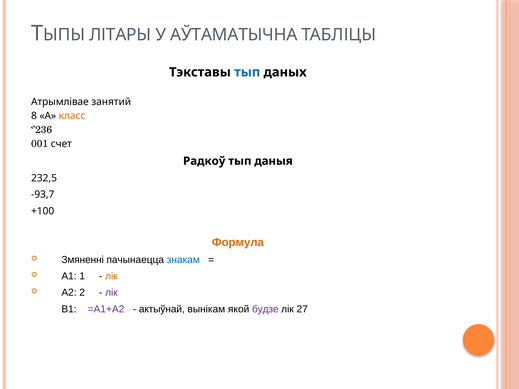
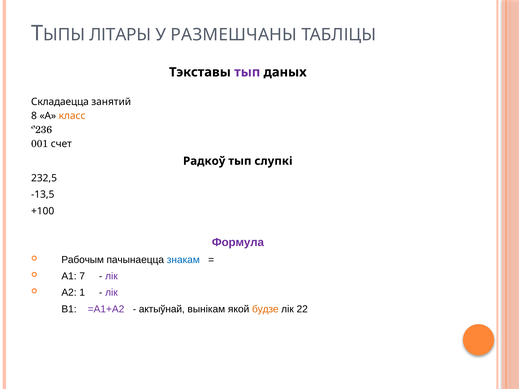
АЎТАМАТЫЧНА: АЎТАМАТЫЧНА -> РАЗМЕШЧАНЫ (234, 35)
тып colour: blue -> purple (247, 72)
Атрымлівае: Атрымлівае -> Складаецца (60, 102)
даныя: даныя -> слупкі (273, 161)
-93,7: -93,7 -> -13,5 (43, 195)
Формула colour: orange -> purple (238, 243)
Змяненні: Змяненні -> Рабочым (83, 260)
1: 1 -> 7 (82, 276)
лік colour: orange -> purple (111, 276)
2: 2 -> 1 (82, 293)
будзе colour: purple -> orange (265, 309)
27: 27 -> 22 (302, 309)
